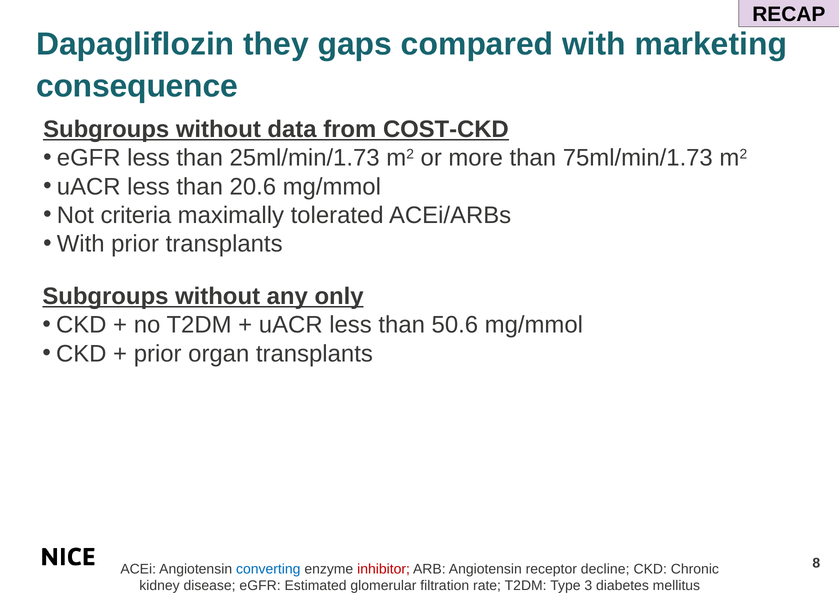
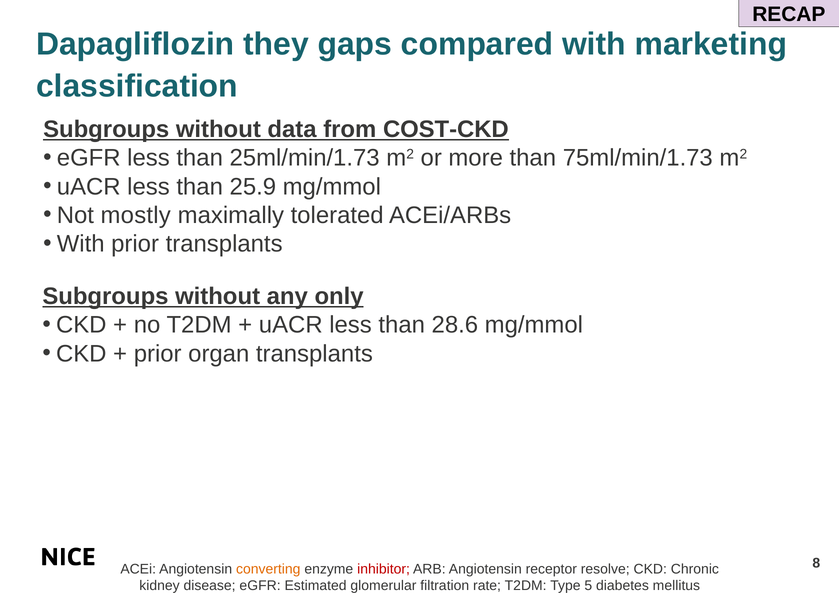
consequence: consequence -> classification (137, 86)
20.6: 20.6 -> 25.9 (253, 187)
criteria: criteria -> mostly (136, 215)
50.6: 50.6 -> 28.6 (455, 325)
converting colour: blue -> orange (268, 569)
decline: decline -> resolve (605, 569)
3: 3 -> 5 (588, 586)
